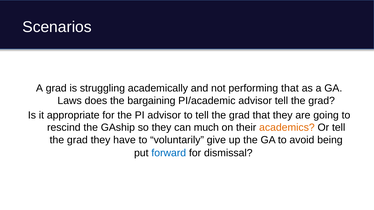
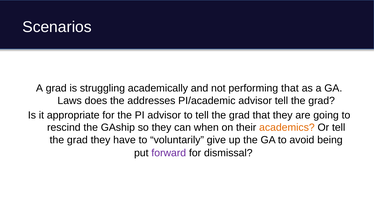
bargaining: bargaining -> addresses (151, 101)
much: much -> when (206, 128)
forward colour: blue -> purple (169, 153)
